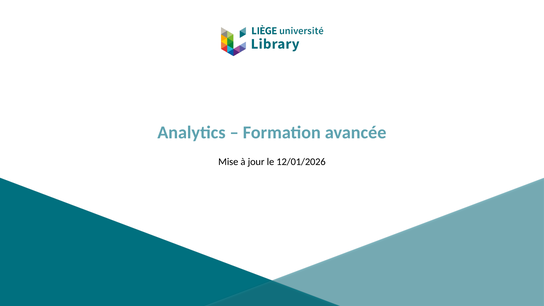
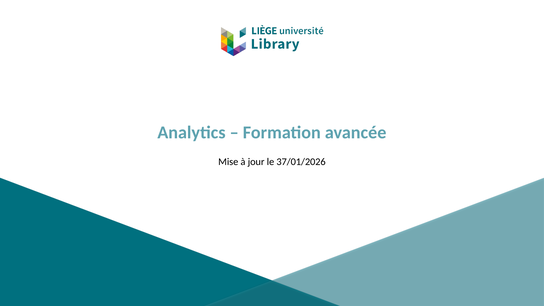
12/01/2026: 12/01/2026 -> 37/01/2026 (301, 162)
